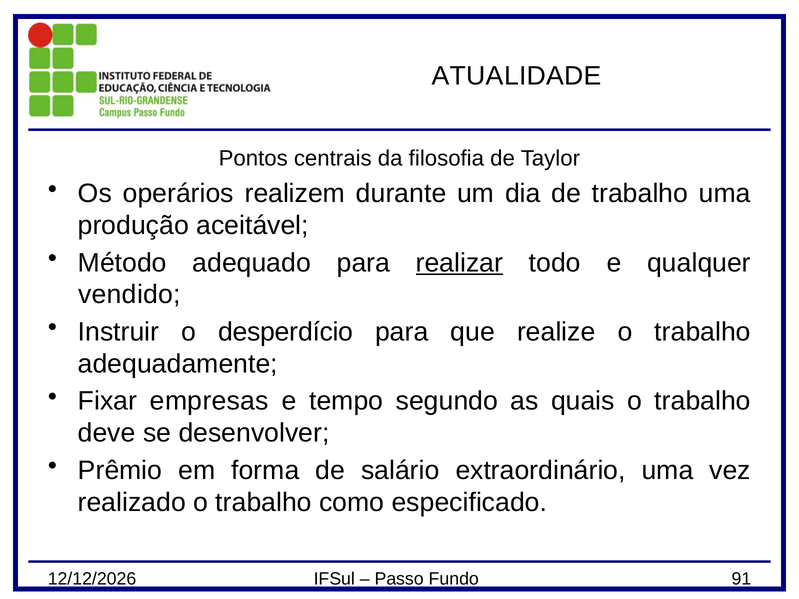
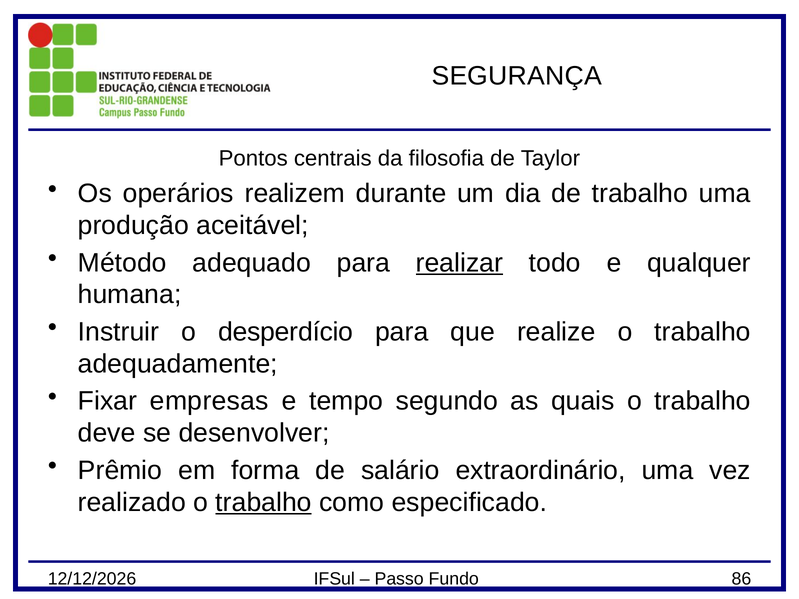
ATUALIDADE: ATUALIDADE -> SEGURANÇA (517, 76)
vendido: vendido -> humana (130, 295)
trabalho underline: none -> present (264, 503)
91: 91 -> 86 (741, 579)
